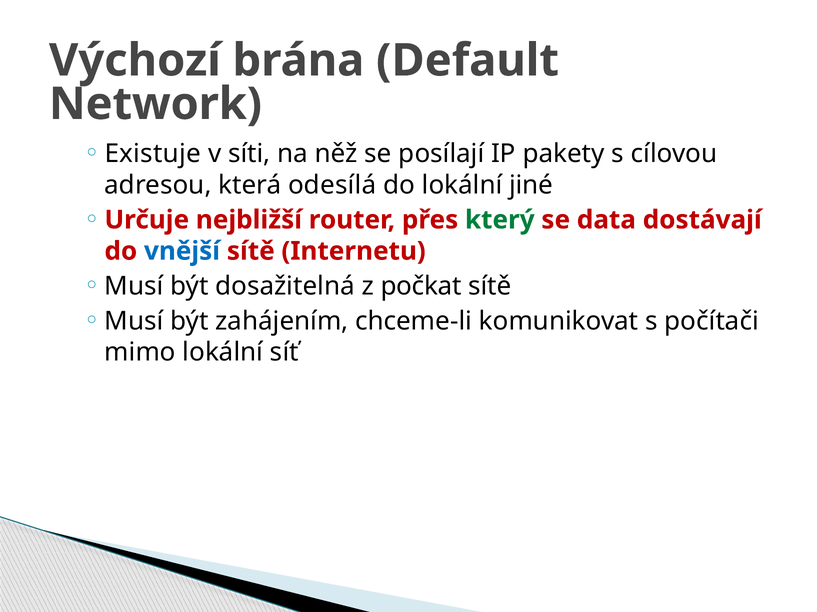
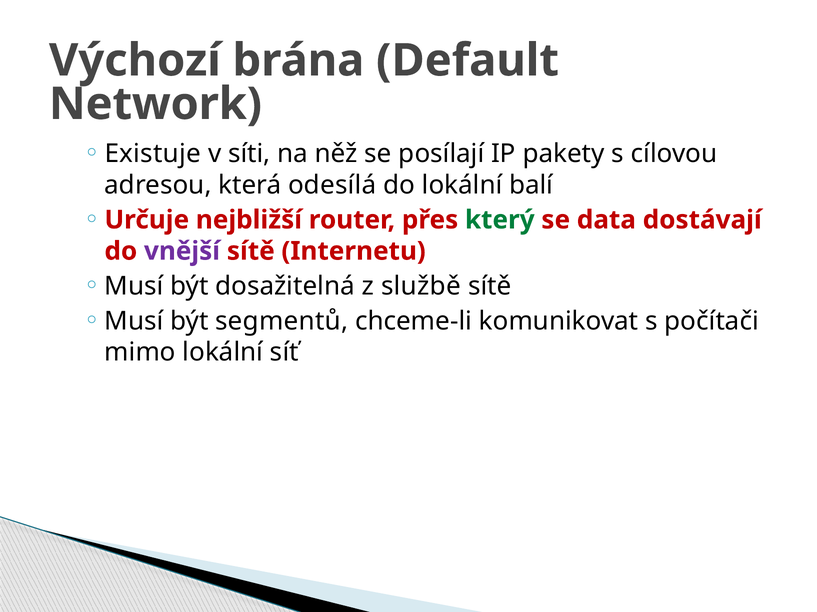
jiné: jiné -> balí (531, 185)
vnější colour: blue -> purple (182, 251)
počkat: počkat -> službě (421, 286)
zahájením: zahájením -> segmentů (282, 321)
